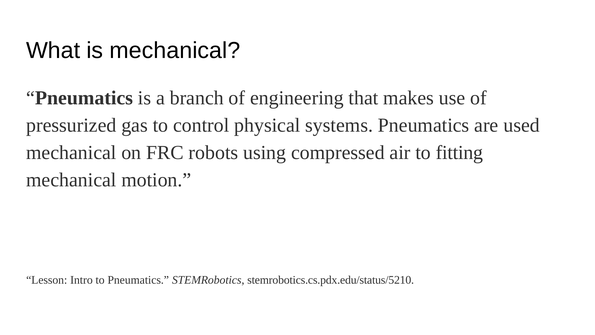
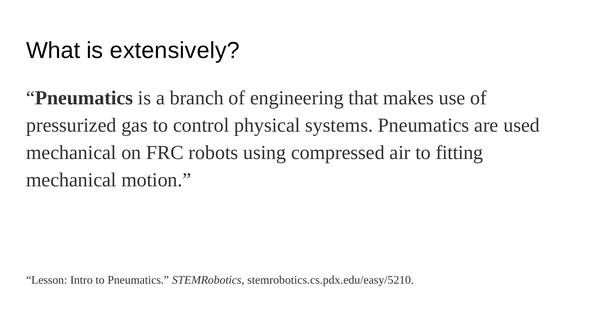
is mechanical: mechanical -> extensively (175, 50)
stemrobotics.cs.pdx.edu/status/5210: stemrobotics.cs.pdx.edu/status/5210 -> stemrobotics.cs.pdx.edu/easy/5210 (331, 280)
